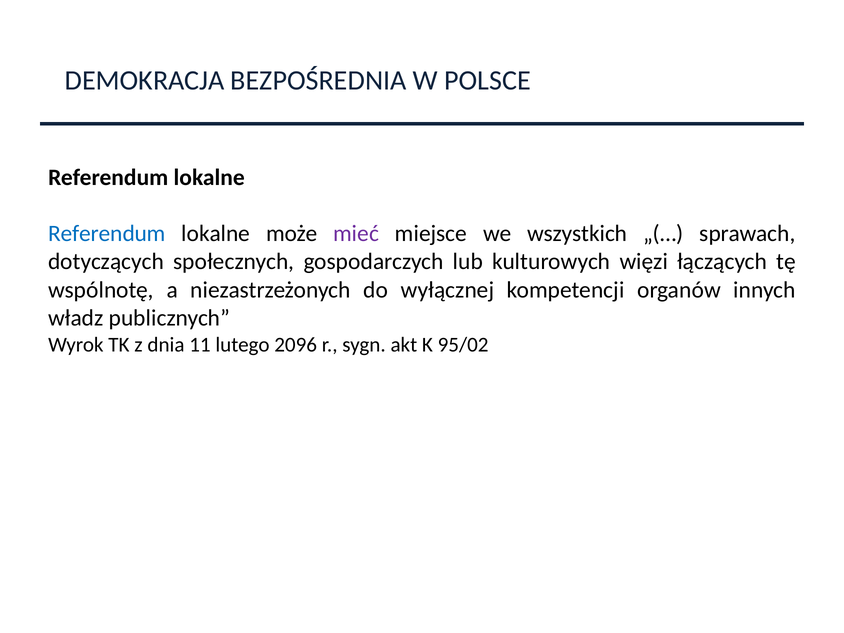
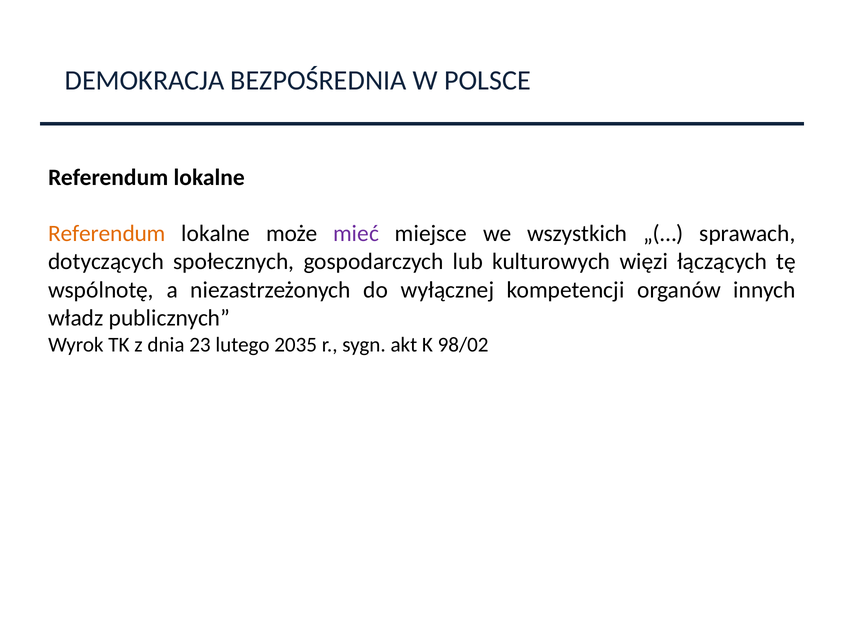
Referendum colour: blue -> orange (107, 234)
11: 11 -> 23 (200, 345)
2096: 2096 -> 2035 (296, 345)
95/02: 95/02 -> 98/02 (463, 345)
